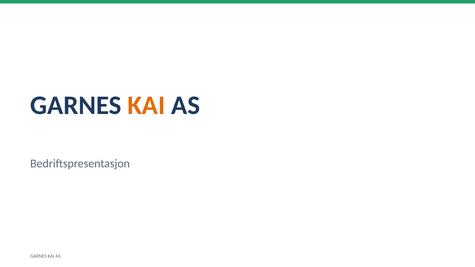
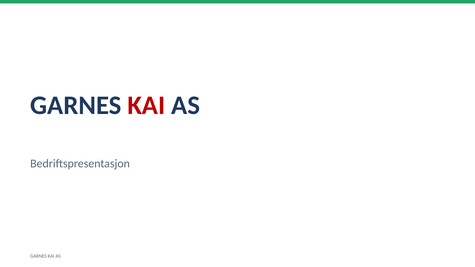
KAI colour: orange -> red (146, 105)
